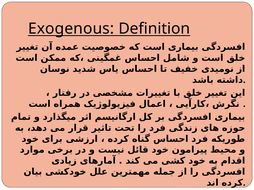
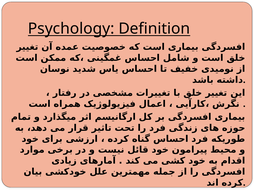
Exogenous: Exogenous -> Psychology (71, 29)
